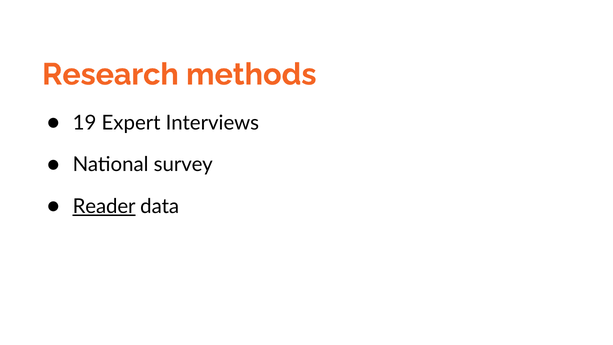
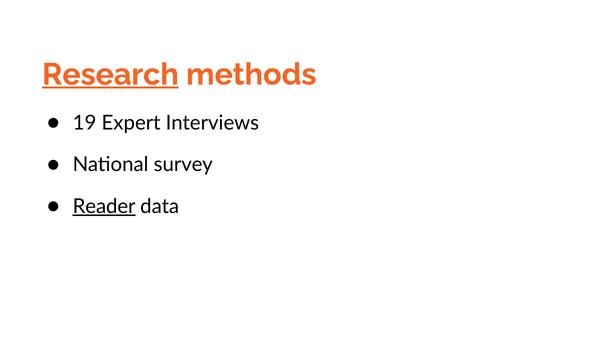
Research underline: none -> present (110, 74)
